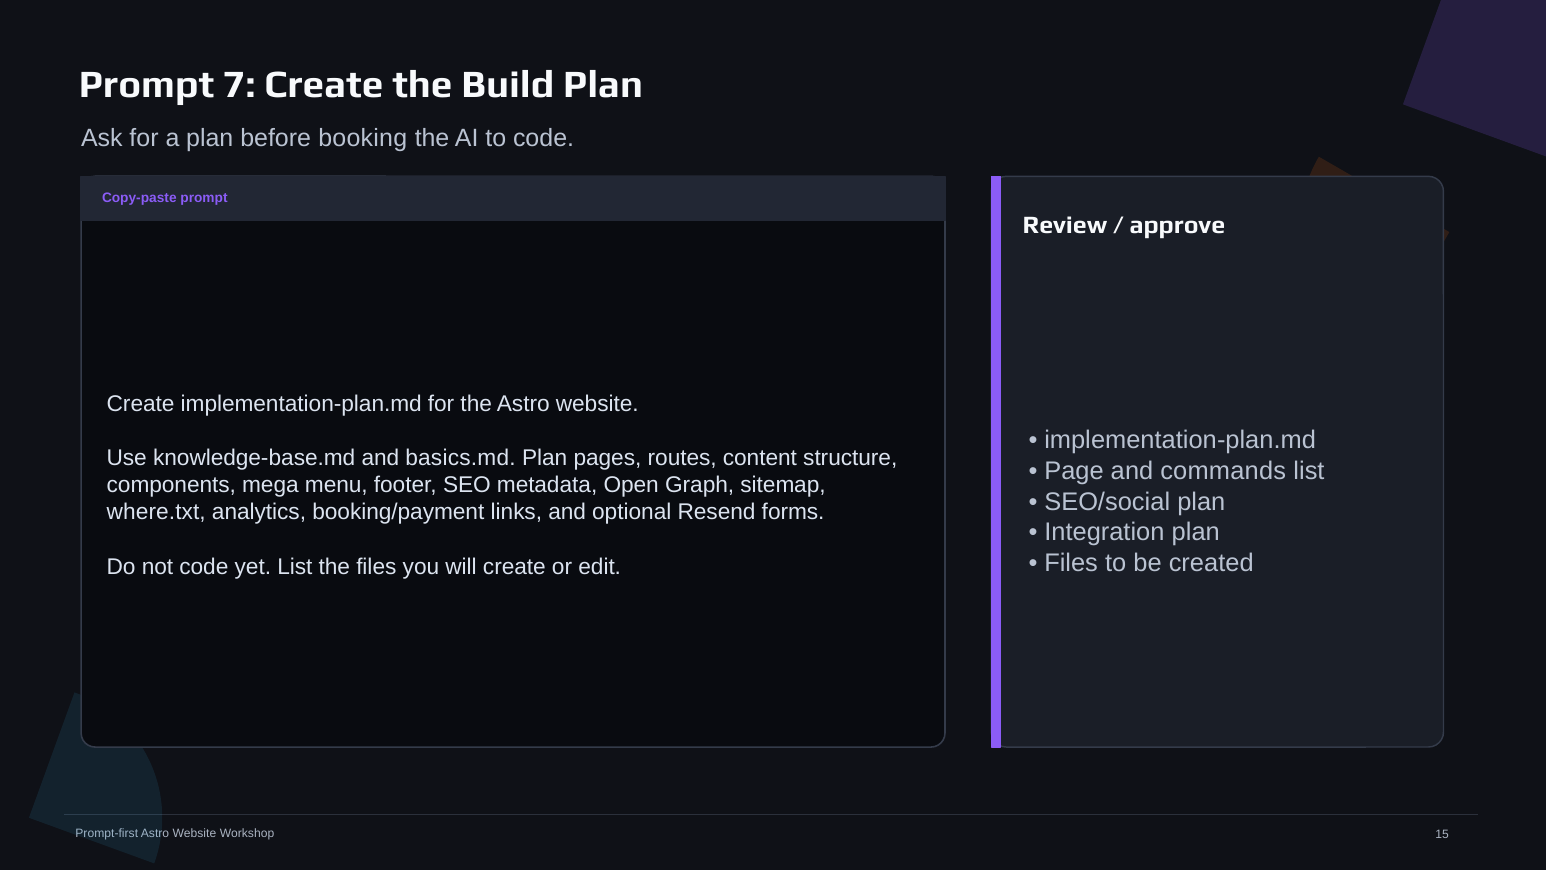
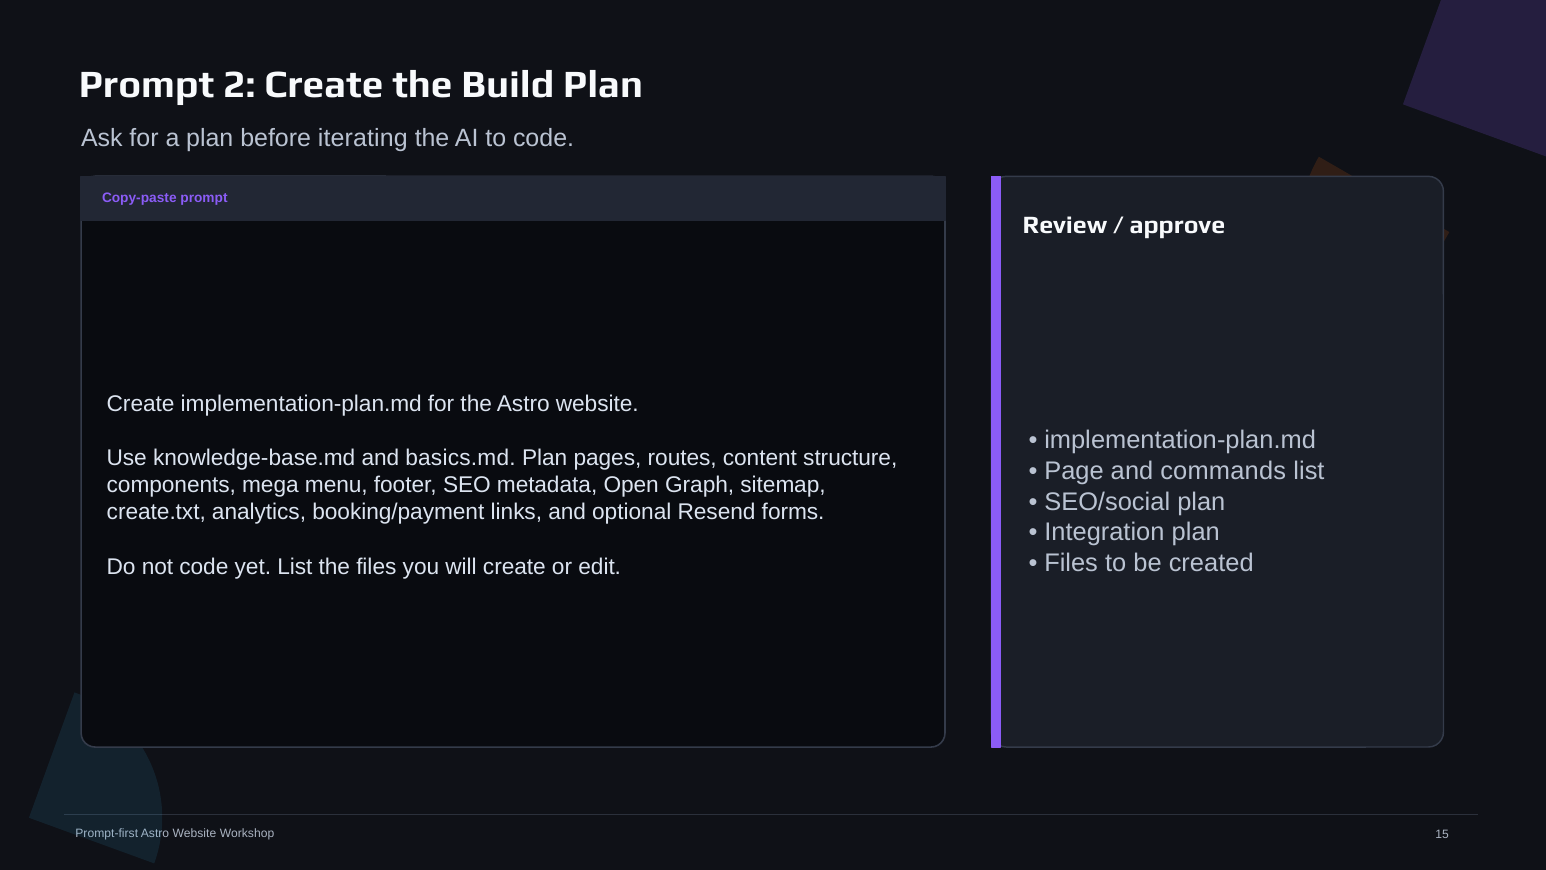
7: 7 -> 2 (239, 85)
booking: booking -> iterating (363, 138)
where.txt: where.txt -> create.txt (156, 512)
